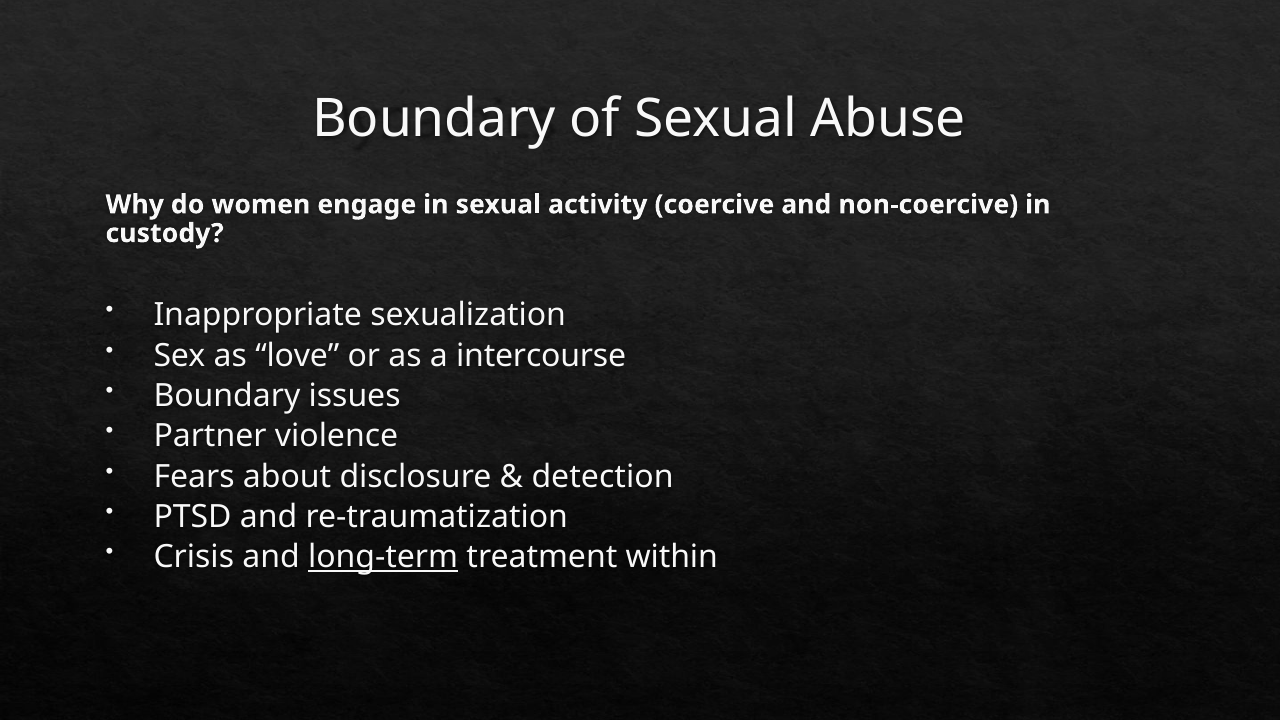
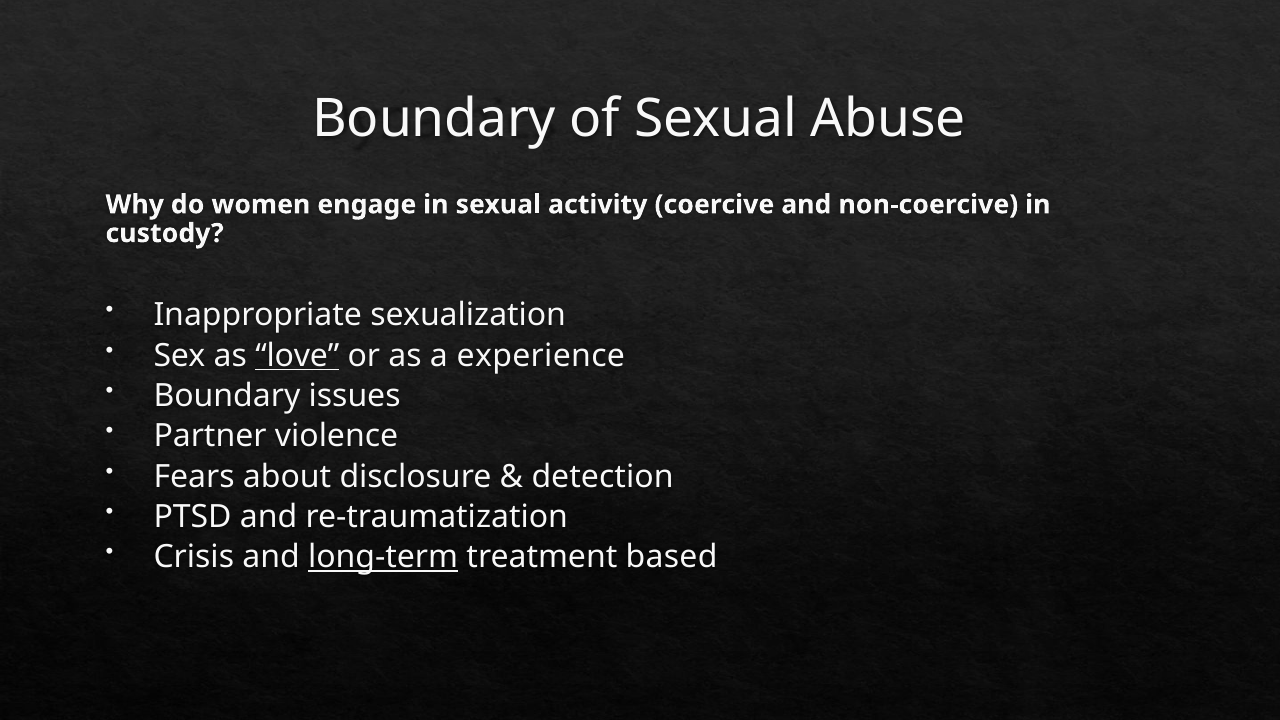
love underline: none -> present (297, 356)
intercourse: intercourse -> experience (541, 356)
within: within -> based (672, 557)
